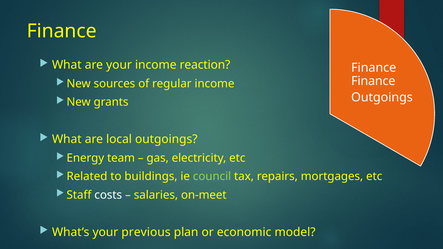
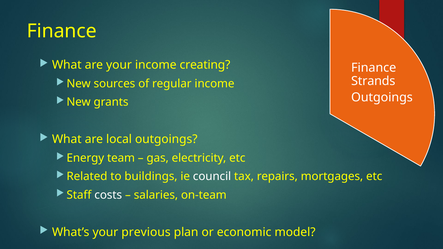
reaction: reaction -> creating (205, 65)
Finance: Finance -> Strands (373, 81)
council colour: light green -> white (212, 177)
on-meet: on-meet -> on-team (204, 195)
